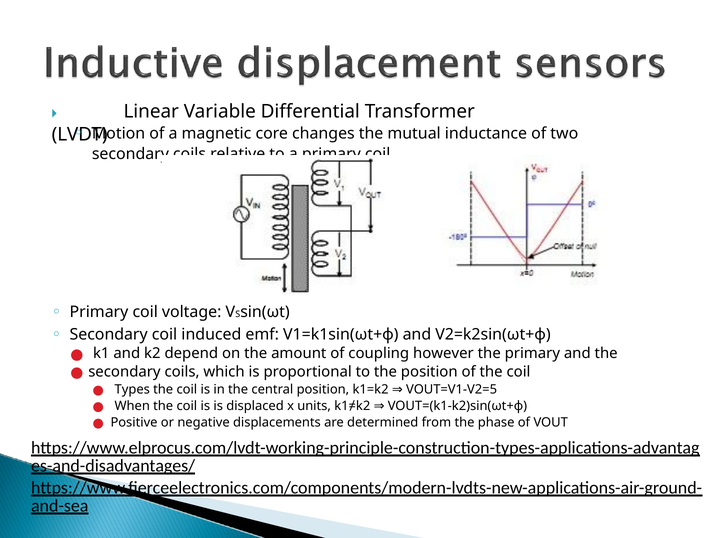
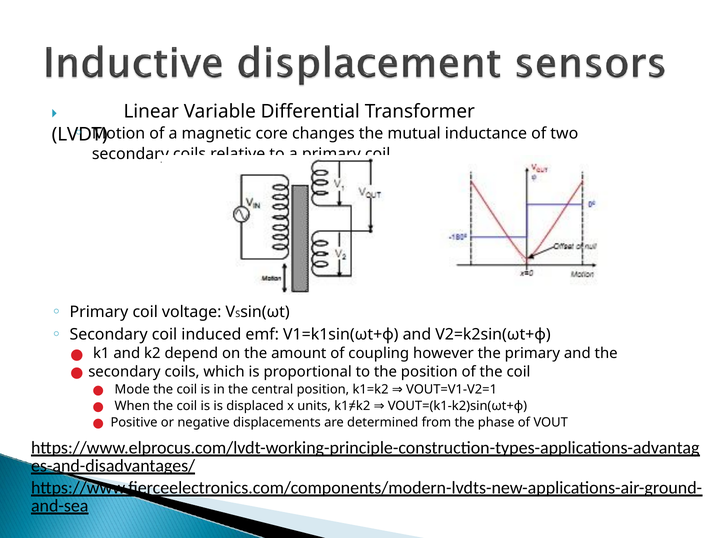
Types: Types -> Mode (132, 390)
VOUT=V1-V2=5: VOUT=V1-V2=5 -> VOUT=V1-V2=1 (452, 390)
